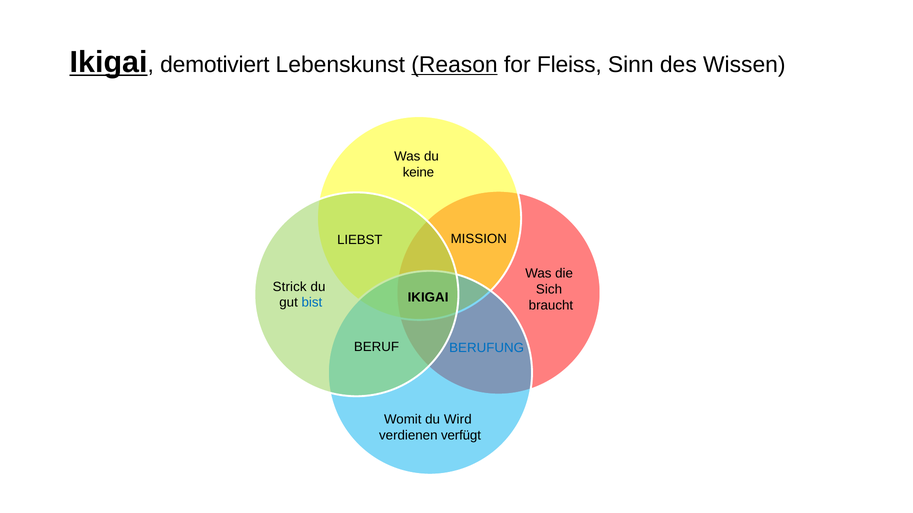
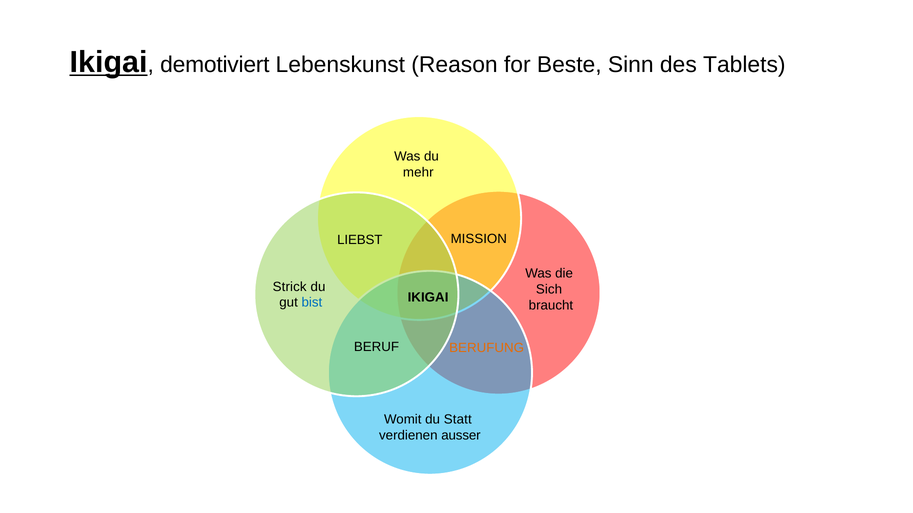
Reason underline: present -> none (455, 65)
Fleiss: Fleiss -> Beste (569, 65)
Wissen: Wissen -> Tablets (744, 65)
keine: keine -> mehr (418, 172)
BERUFUNG colour: blue -> orange (487, 348)
Wird: Wird -> Statt (458, 420)
verfügt: verfügt -> ausser (461, 436)
